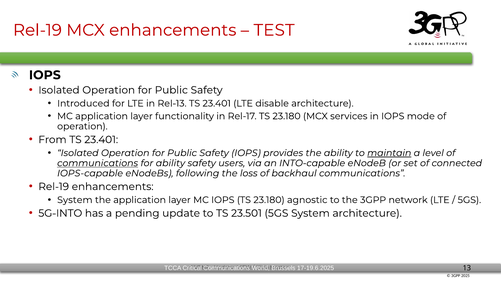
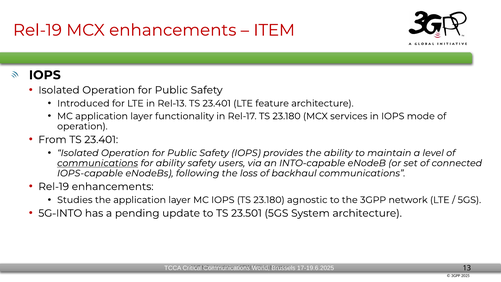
TEST: TEST -> ITEM (274, 30)
disable: disable -> feature (272, 103)
maintain underline: present -> none (389, 153)
System: System -> Studies (75, 200)
